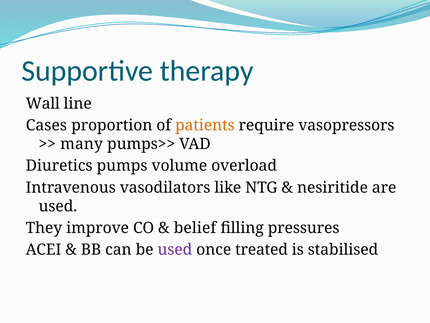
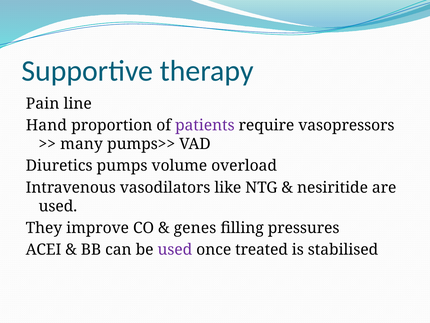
Wall: Wall -> Pain (43, 104)
Cases: Cases -> Hand (46, 125)
patients colour: orange -> purple (205, 125)
belief: belief -> genes (195, 228)
